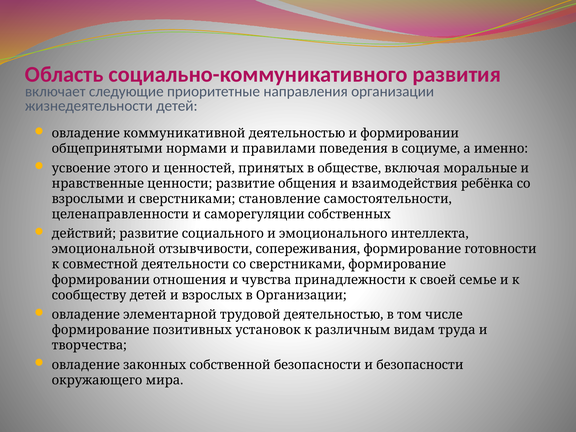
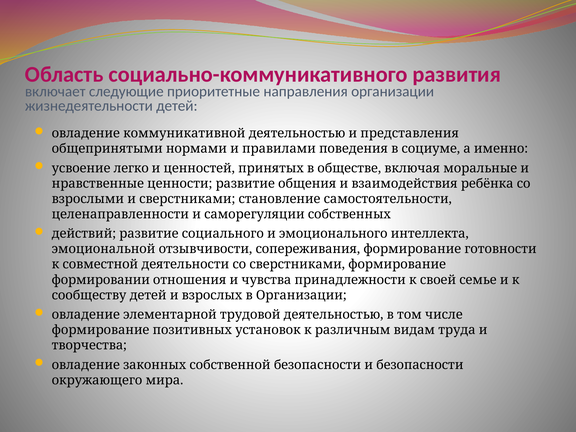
и формировании: формировании -> представления (410, 133)
этого: этого -> легко (131, 168)
